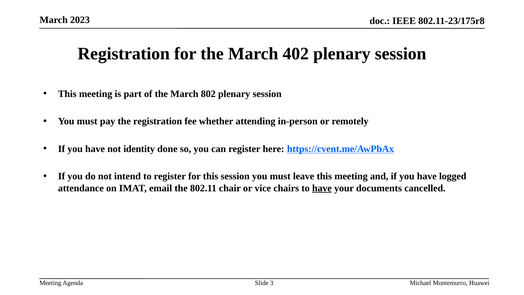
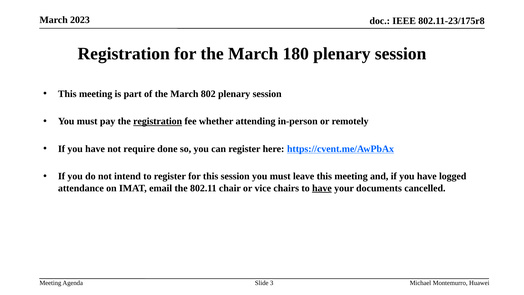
402: 402 -> 180 (296, 54)
registration underline: none -> present (158, 121)
identity: identity -> require (139, 149)
